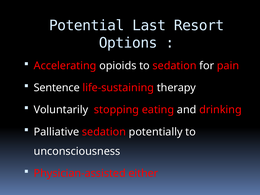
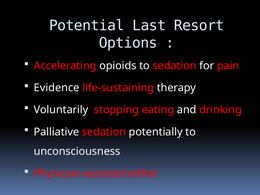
Sentence: Sentence -> Evidence (57, 88)
